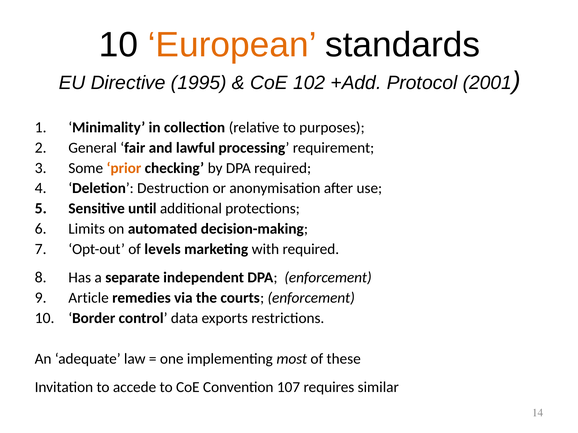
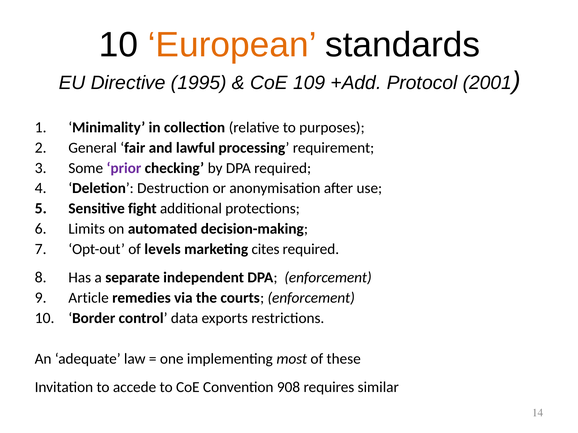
102: 102 -> 109 (309, 83)
prior colour: orange -> purple (124, 168)
until: until -> fight (142, 209)
with: with -> cites (266, 249)
107: 107 -> 908 (289, 387)
